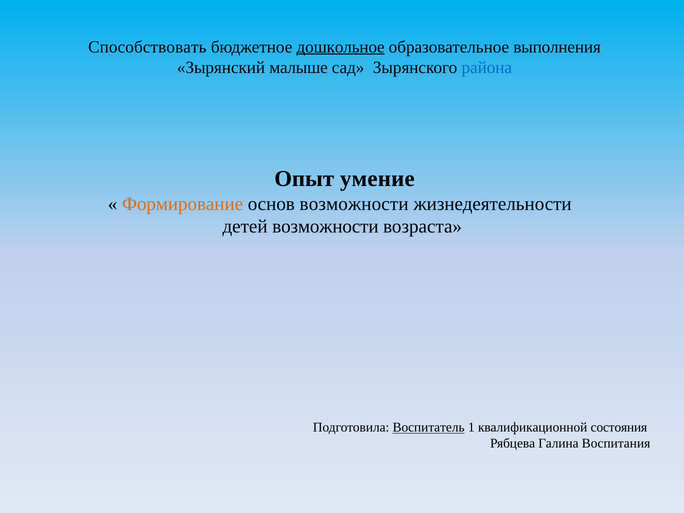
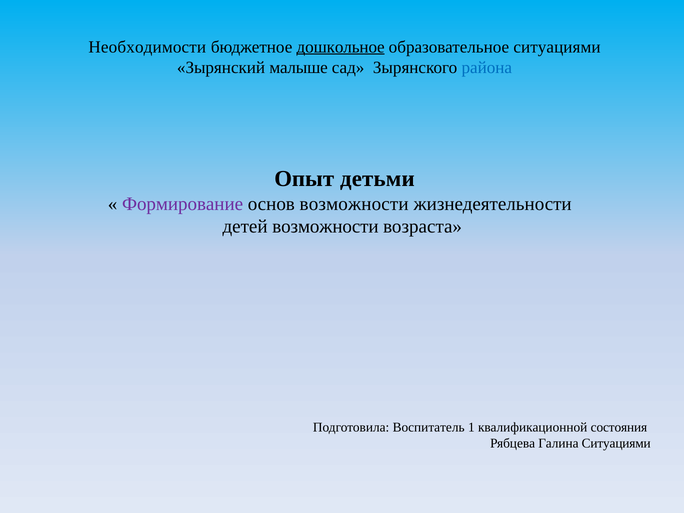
Способствовать: Способствовать -> Необходимости (147, 47)
образовательное выполнения: выполнения -> ситуациями (557, 47)
умение: умение -> детьми (377, 179)
Формирование colour: orange -> purple (183, 204)
Воспитатель underline: present -> none (429, 428)
Галина Воспитания: Воспитания -> Ситуациями (616, 444)
